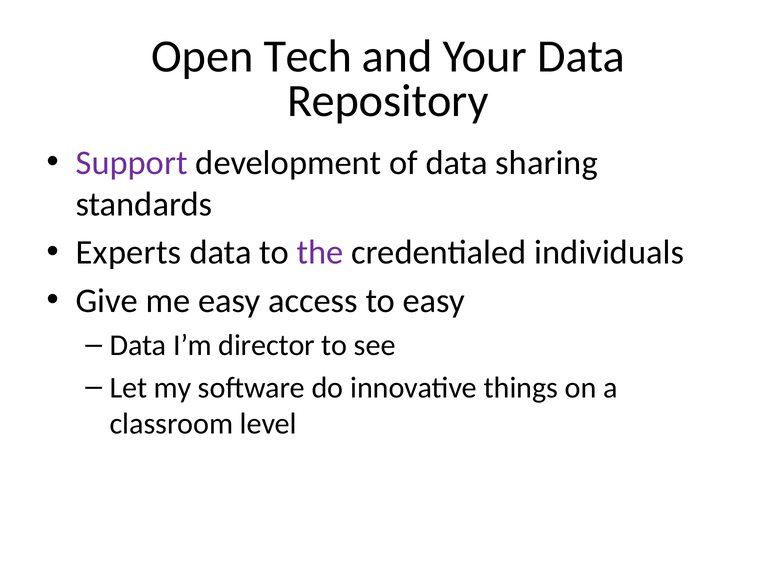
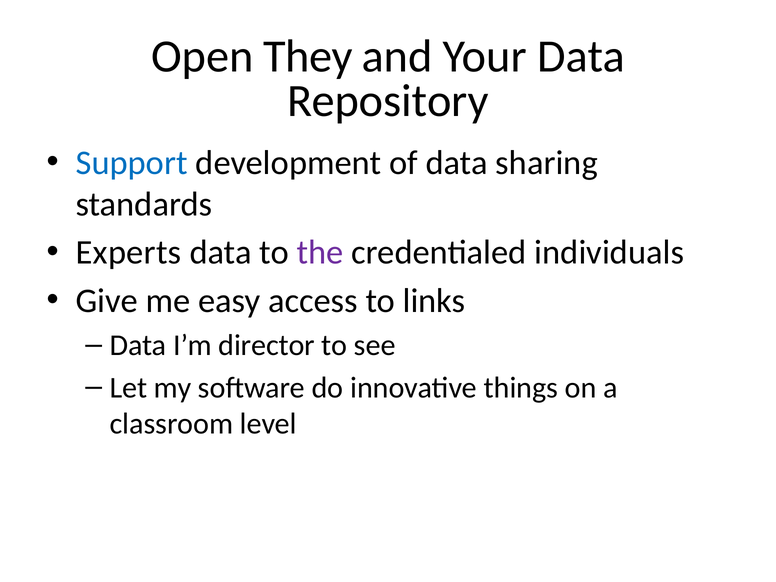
Tech: Tech -> They (308, 57)
Support colour: purple -> blue (132, 163)
to easy: easy -> links (434, 301)
